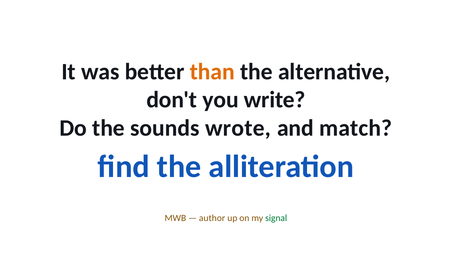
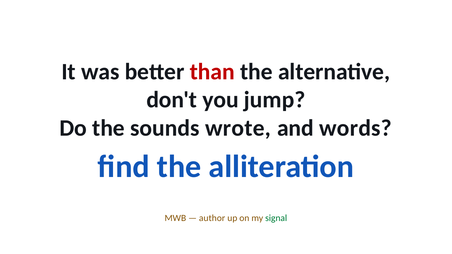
than colour: orange -> red (212, 72)
write: write -> jump (275, 100)
match: match -> words (356, 128)
